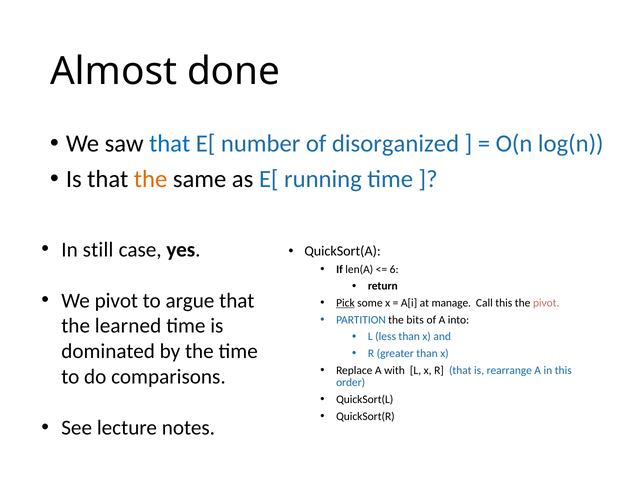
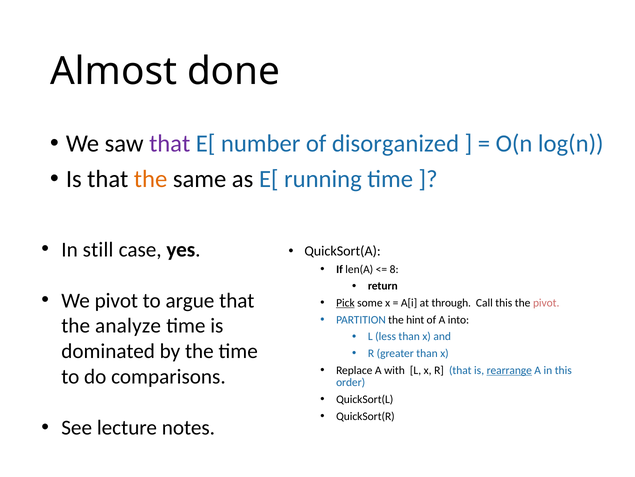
that colour: blue -> purple (170, 143)
6: 6 -> 8 (394, 269)
manage: manage -> through (451, 302)
bits: bits -> hint (415, 319)
learned: learned -> analyze (128, 325)
rearrange underline: none -> present (509, 370)
